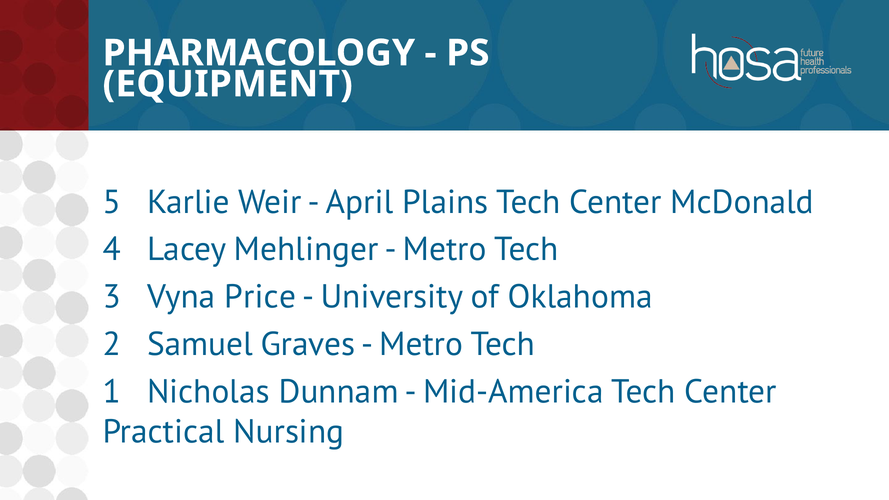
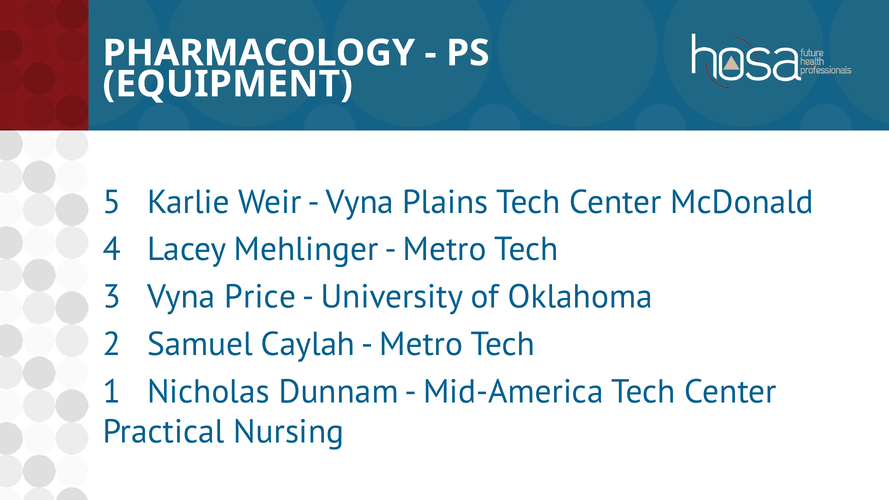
April: April -> Vyna (360, 202)
Graves: Graves -> Caylah (308, 344)
